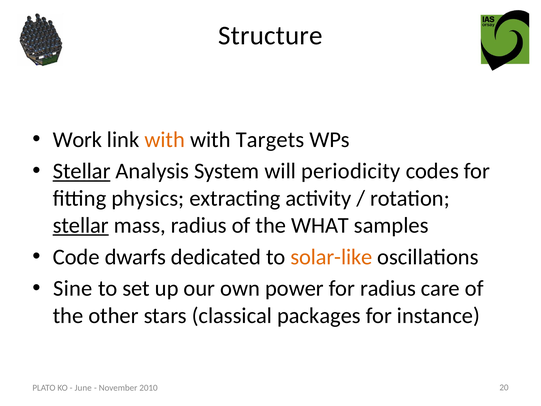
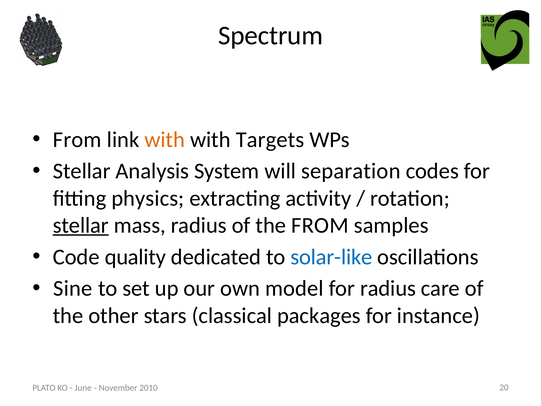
Structure: Structure -> Spectrum (271, 36)
Work: Work -> From (77, 140)
Stellar underline: present -> none (82, 171)
periodicity: periodicity -> separation (351, 171)
the WHAT: WHAT -> FROM (320, 225)
dwarfs: dwarfs -> quality (135, 257)
solar-like colour: orange -> blue (331, 257)
power: power -> model (294, 288)
